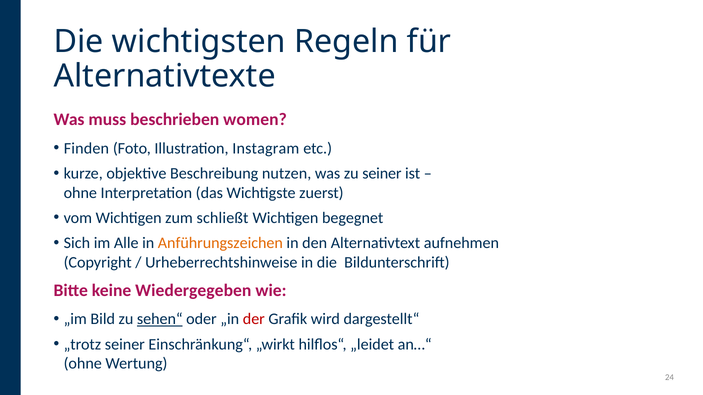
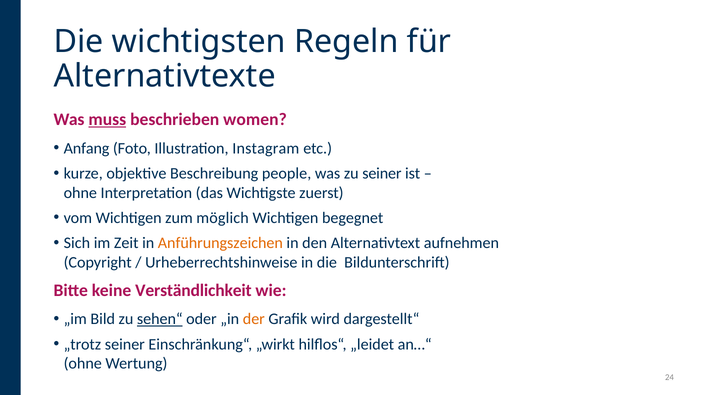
muss underline: none -> present (107, 120)
Finden: Finden -> Anfang (87, 149)
nutzen: nutzen -> people (287, 174)
schließt: schließt -> möglich (223, 218)
Alle: Alle -> Zeit (126, 243)
Wiedergegeben: Wiedergegeben -> Verständlichkeit (193, 291)
der colour: red -> orange (254, 319)
